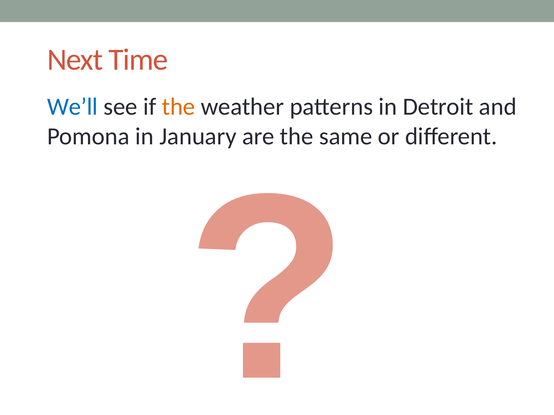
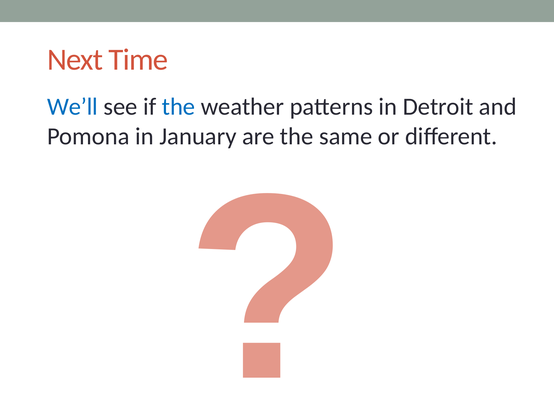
the colour: orange -> blue (179, 107)
